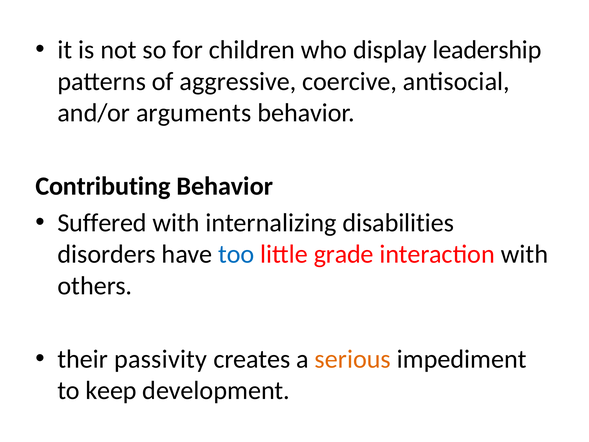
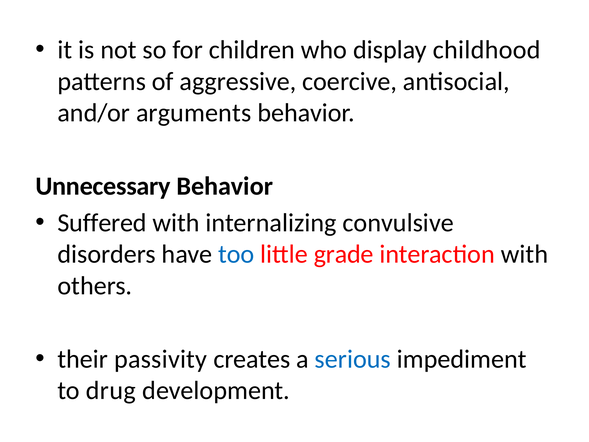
leadership: leadership -> childhood (487, 50)
Contributing: Contributing -> Unnecessary (103, 186)
disabilities: disabilities -> convulsive (398, 223)
serious colour: orange -> blue (353, 359)
keep: keep -> drug (111, 390)
